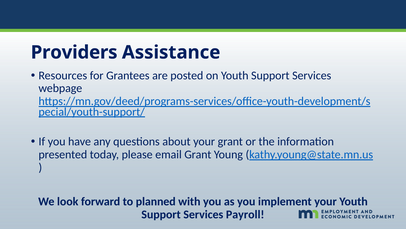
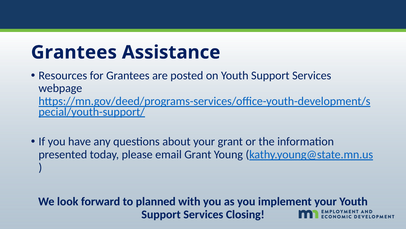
Providers: Providers -> Grantees (74, 52)
Payroll: Payroll -> Closing (245, 214)
